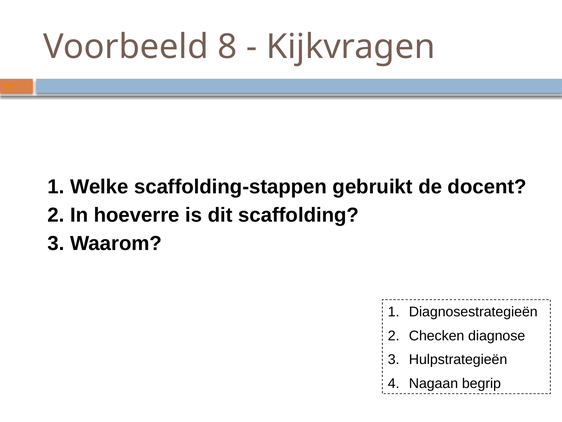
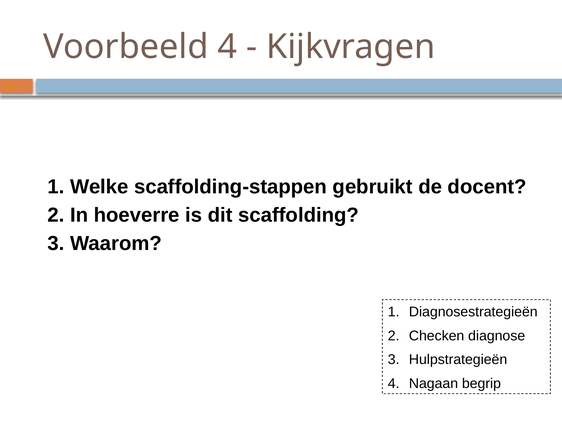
Voorbeeld 8: 8 -> 4 (227, 47)
